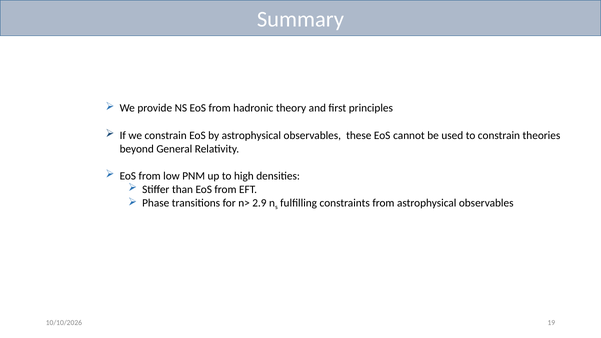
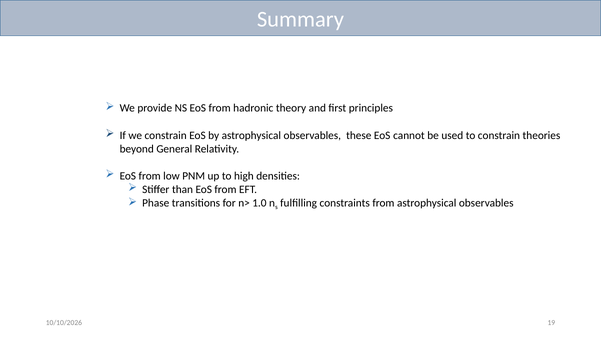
2.9: 2.9 -> 1.0 (259, 203)
